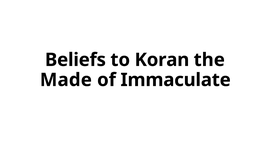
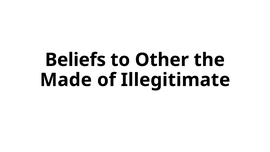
Koran: Koran -> Other (162, 60)
Immaculate: Immaculate -> Illegitimate (175, 80)
